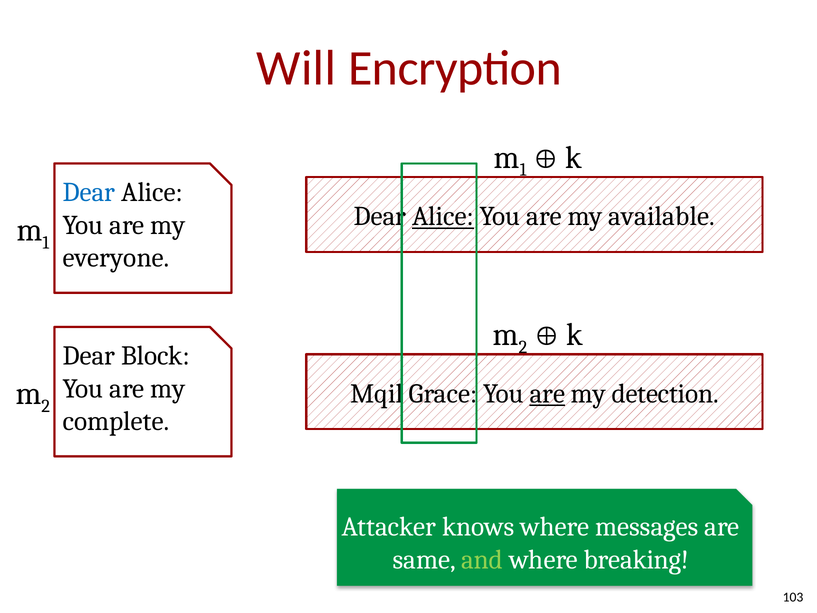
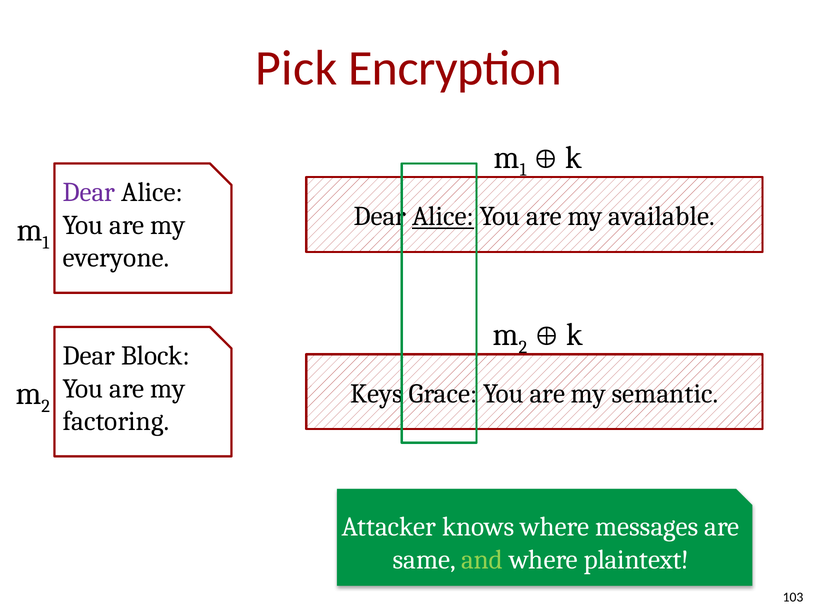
Will: Will -> Pick (296, 68)
Dear colour: blue -> purple (89, 192)
Mqil: Mqil -> Keys (377, 393)
are underline: present -> none (547, 393)
detection: detection -> semantic (665, 393)
complete: complete -> factoring (116, 421)
breaking: breaking -> plaintext (636, 559)
